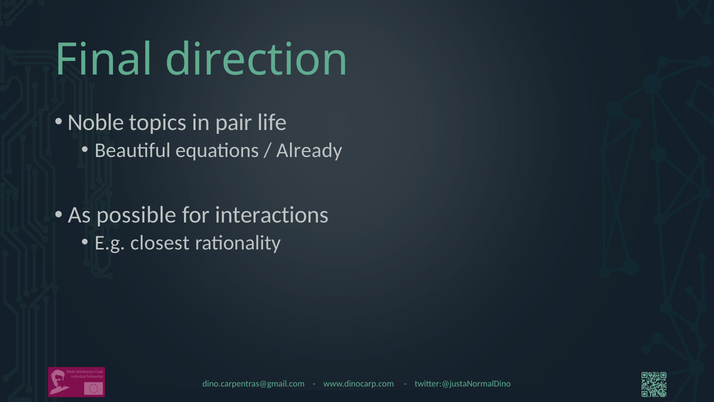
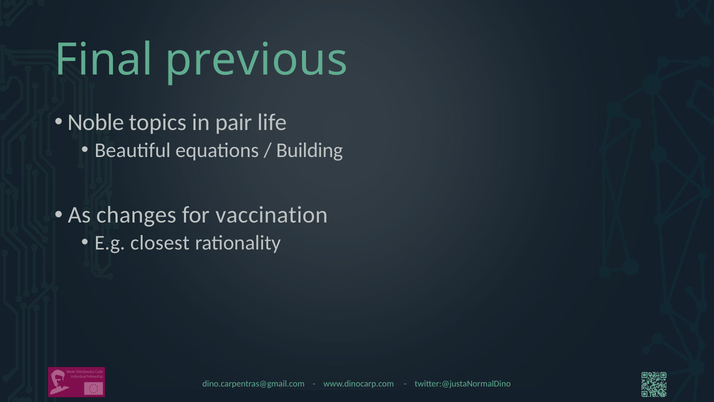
direction: direction -> previous (257, 60)
Already: Already -> Building (310, 150)
possible: possible -> changes (136, 215)
interactions: interactions -> vaccination (272, 215)
